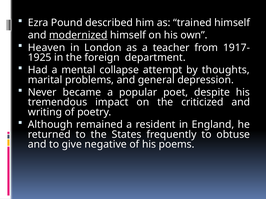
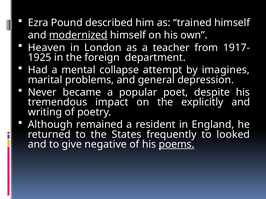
thoughts: thoughts -> imagines (226, 70)
criticized: criticized -> explicitly (202, 102)
obtuse: obtuse -> looked (233, 135)
poems underline: none -> present (177, 145)
